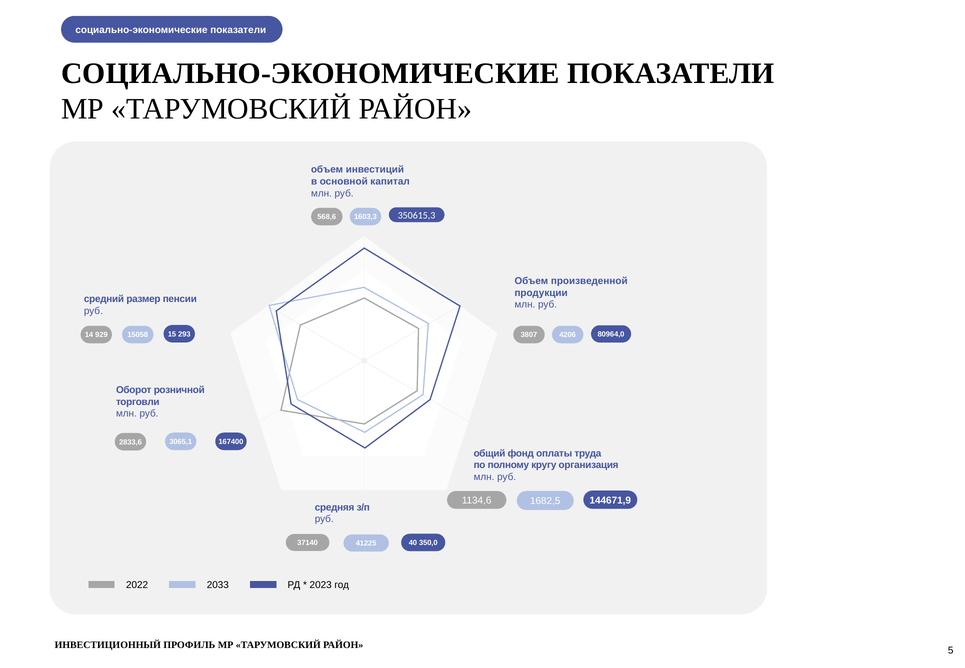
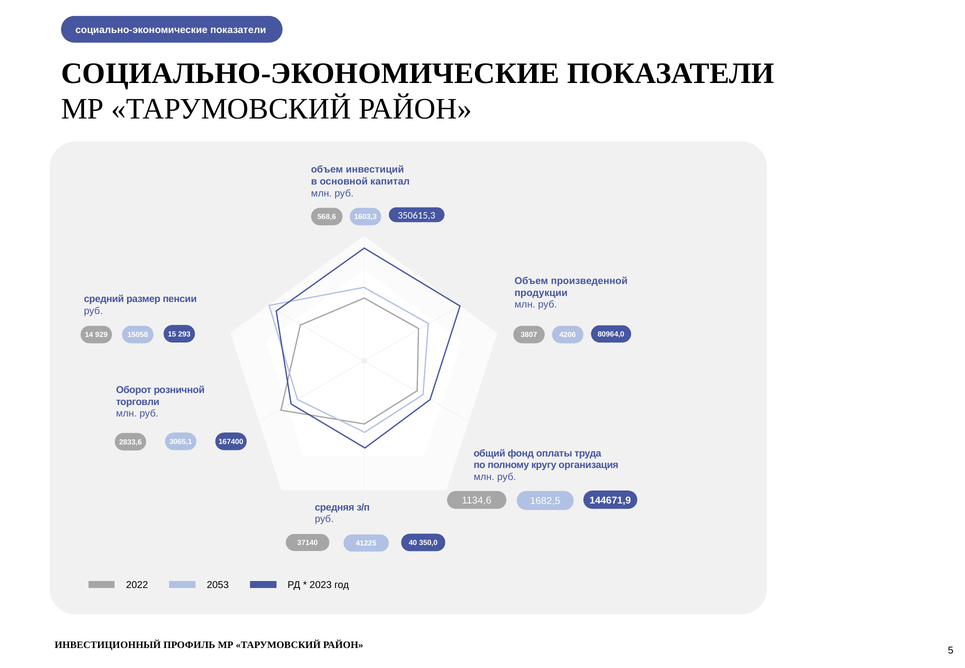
2033: 2033 -> 2053 (218, 585)
